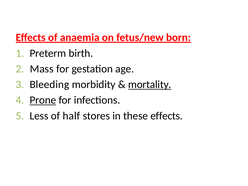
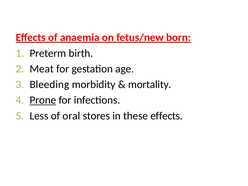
Mass: Mass -> Meat (42, 69)
mortality underline: present -> none (150, 84)
half: half -> oral (71, 116)
